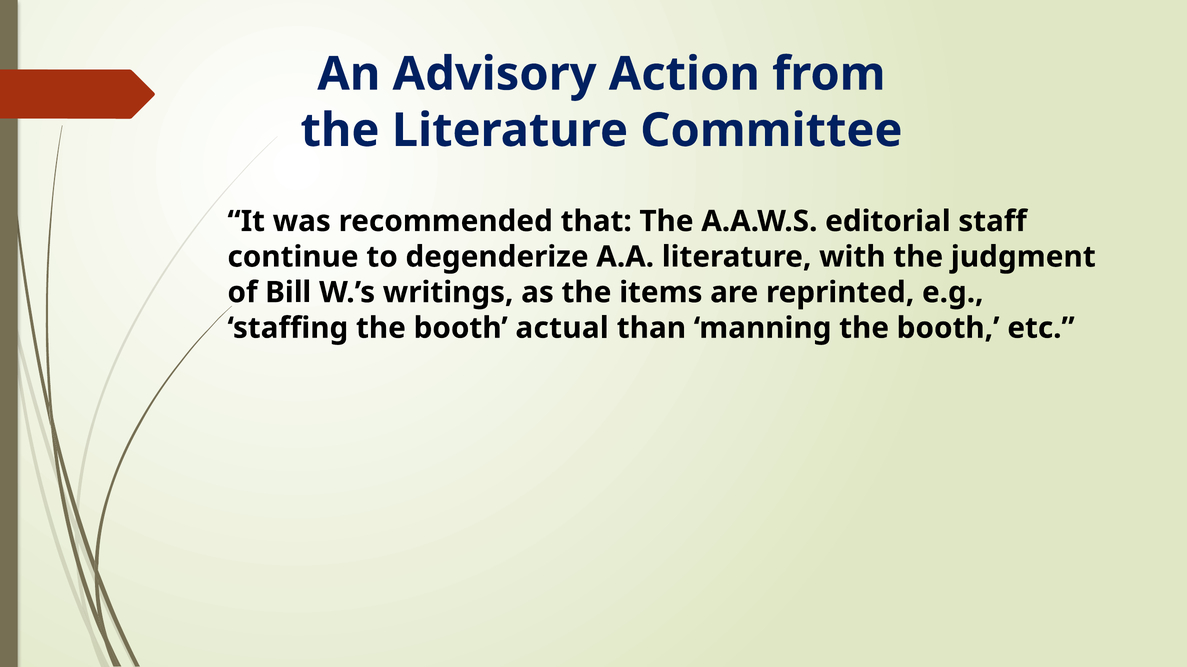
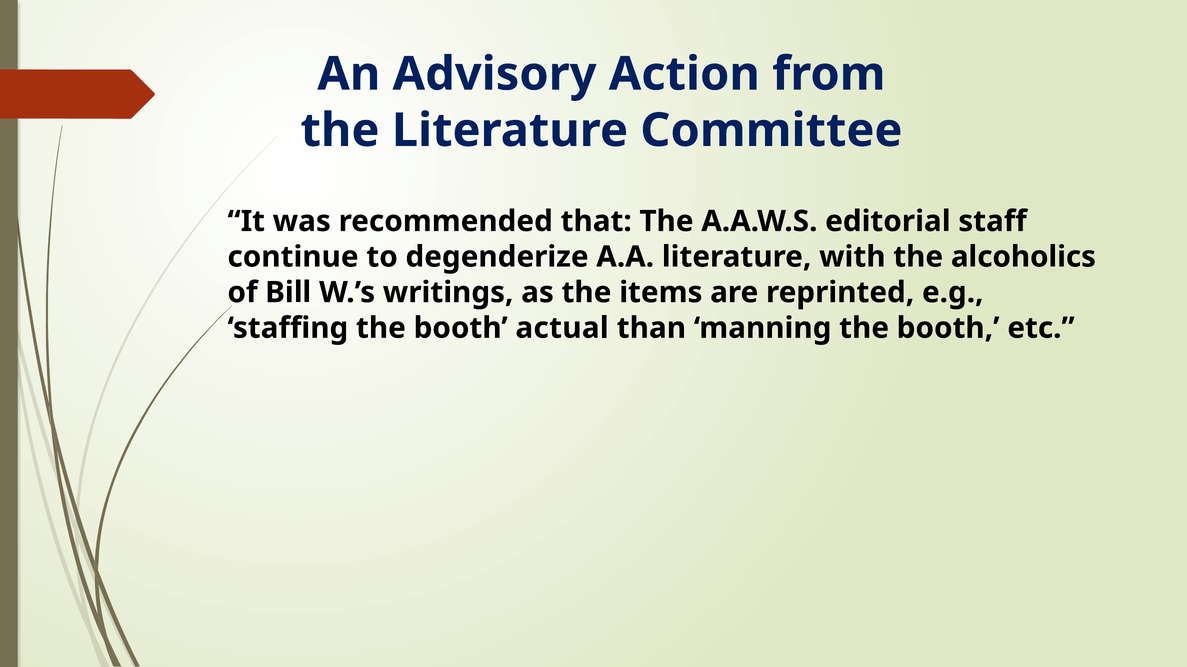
judgment: judgment -> alcoholics (1023, 257)
